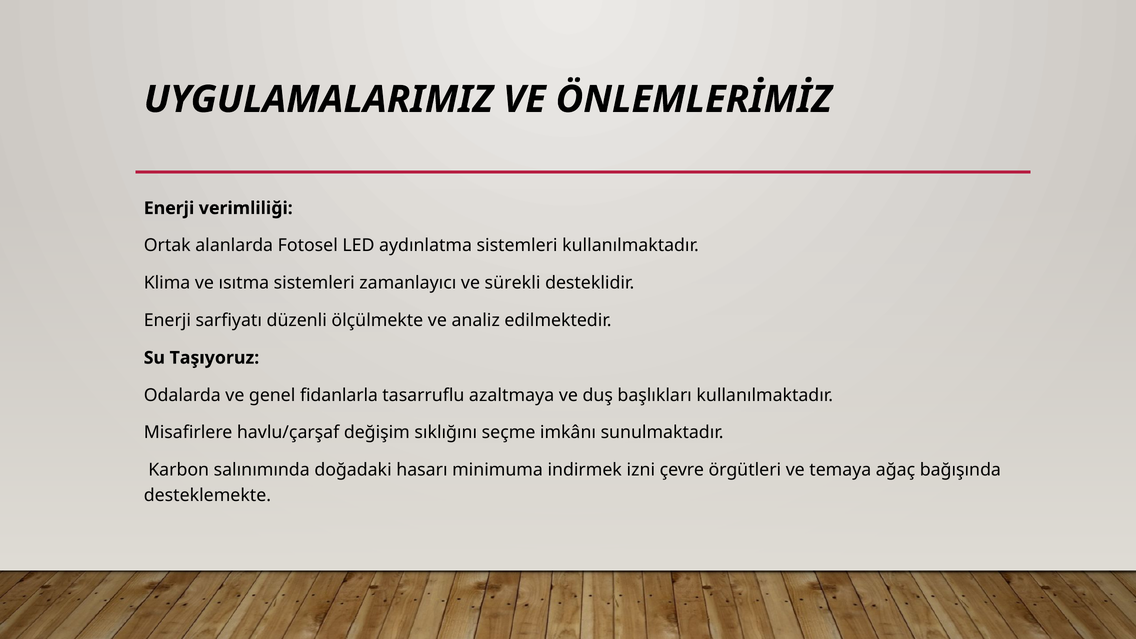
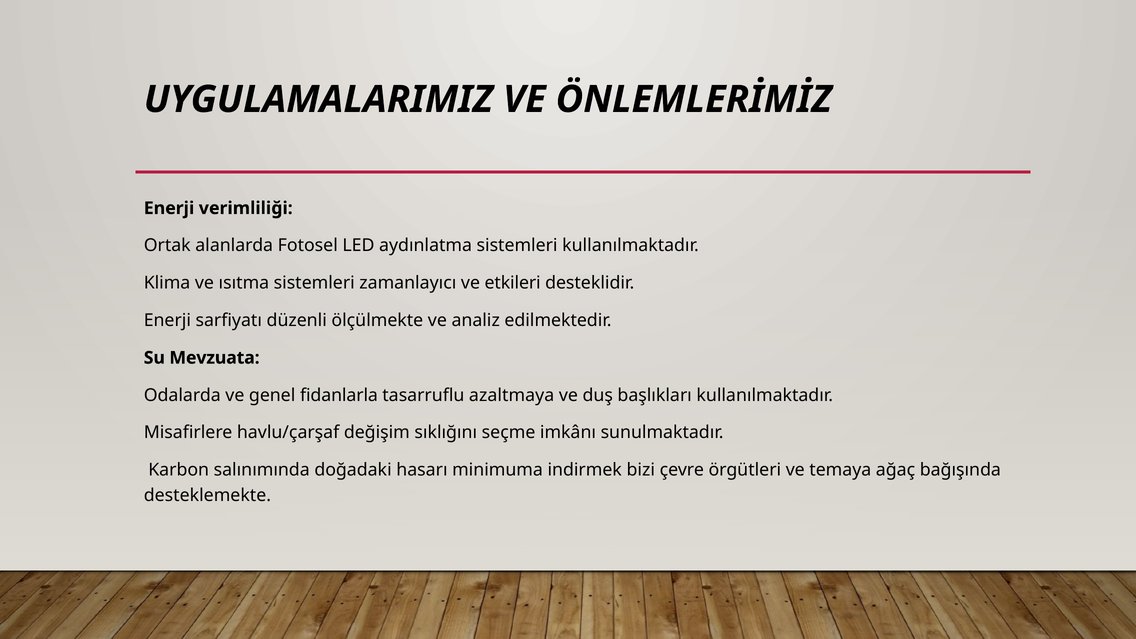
sürekli: sürekli -> etkileri (513, 283)
Taşıyoruz: Taşıyoruz -> Mevzuata (215, 358)
izni: izni -> bizi (641, 470)
